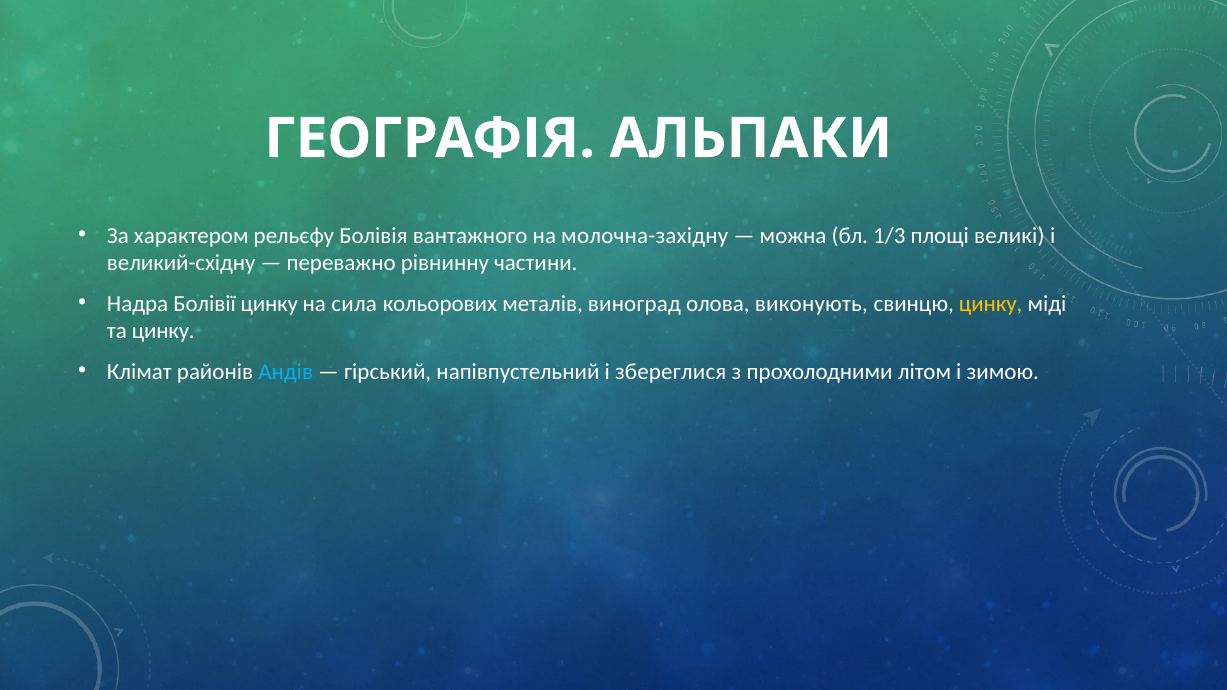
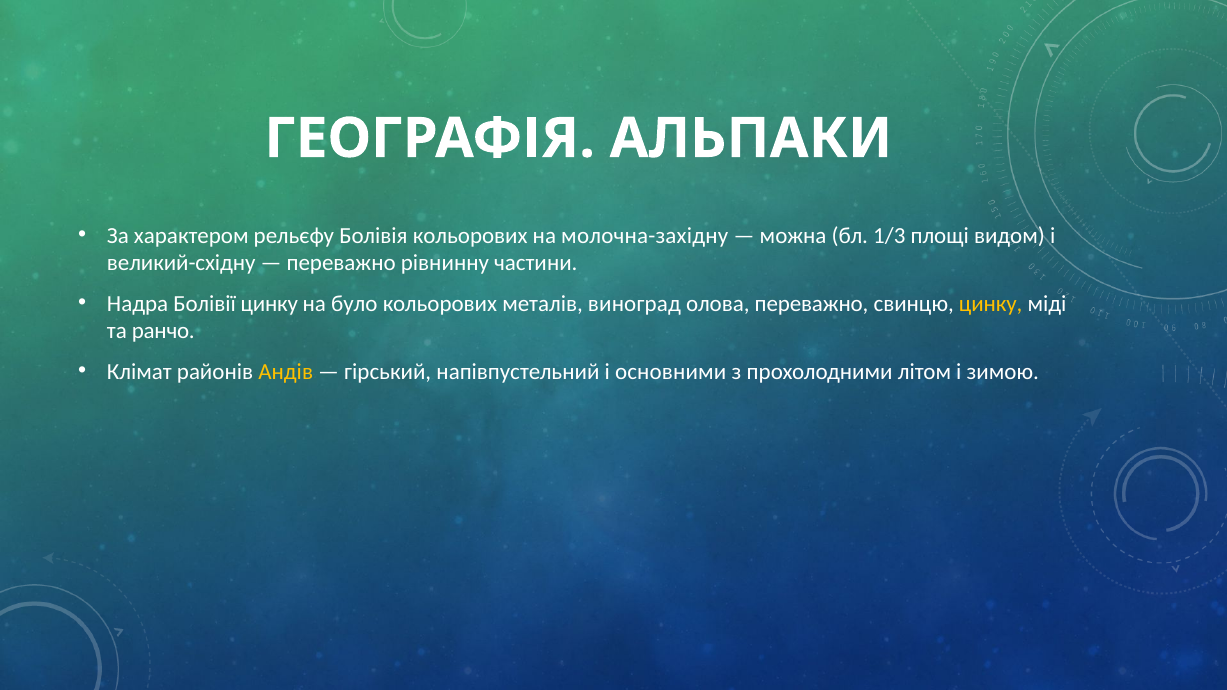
Болівія вантажного: вантажного -> кольорових (470, 236)
великі: великі -> видом (1009, 236)
сила: сила -> було (354, 304)
олова виконують: виконують -> переважно (812, 304)
та цинку: цинку -> ранчо (163, 331)
Андів colour: light blue -> yellow (286, 372)
збереглися: збереглися -> основними (671, 372)
